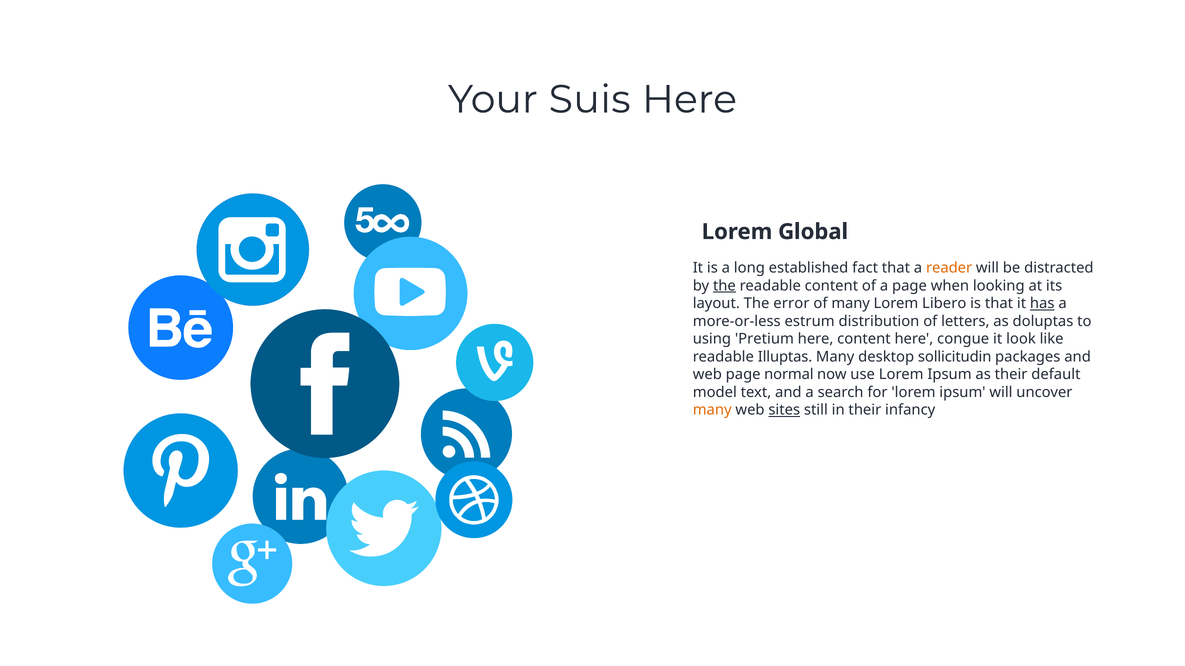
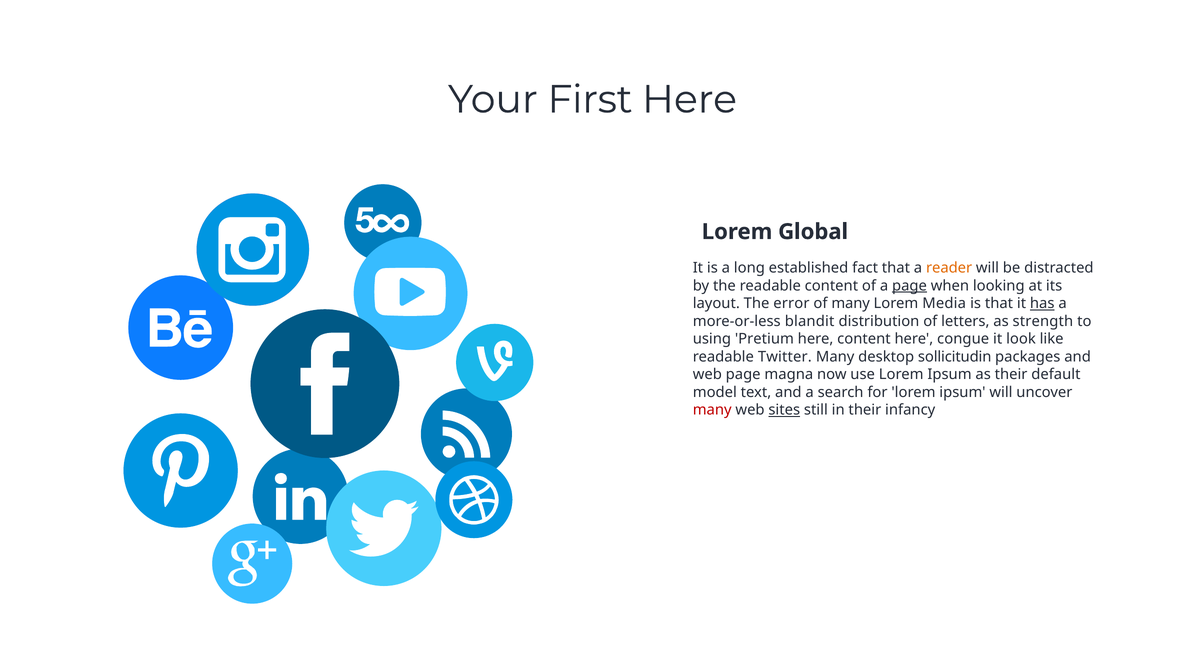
Suis: Suis -> First (590, 100)
the underline: present -> none (724, 286)
page underline: none -> present (909, 286)
Libero: Libero -> Media (944, 304)
estrum: estrum -> blandit (810, 322)
doluptas: doluptas -> strength (1043, 322)
Illuptas: Illuptas -> Twitter (785, 357)
normal: normal -> magna (789, 375)
many colour: orange -> red (712, 410)
